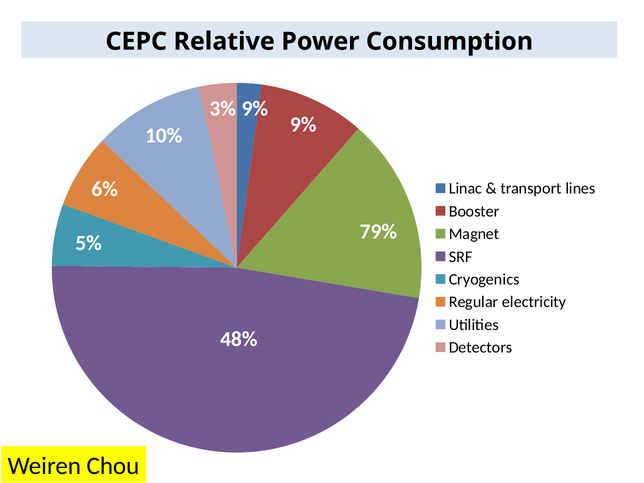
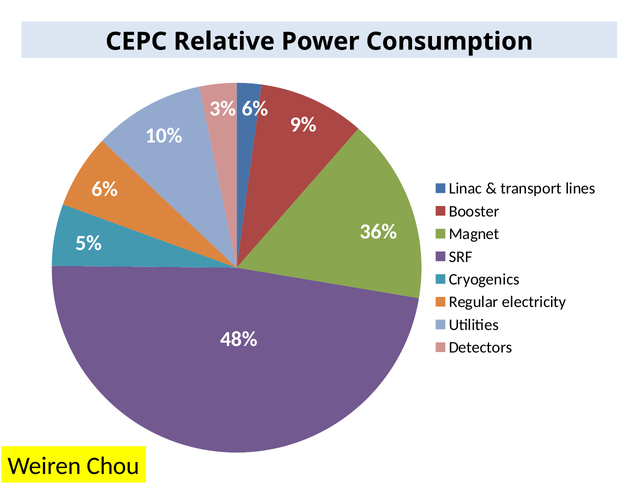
9%: 9% -> 6% (255, 108)
79%: 79% -> 36% (378, 232)
